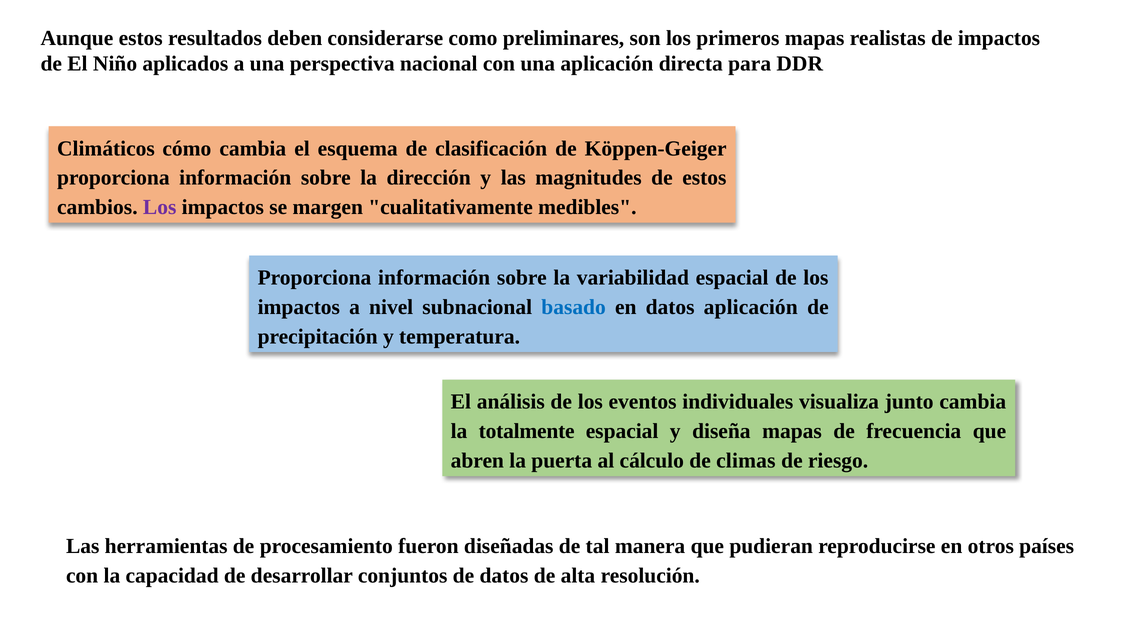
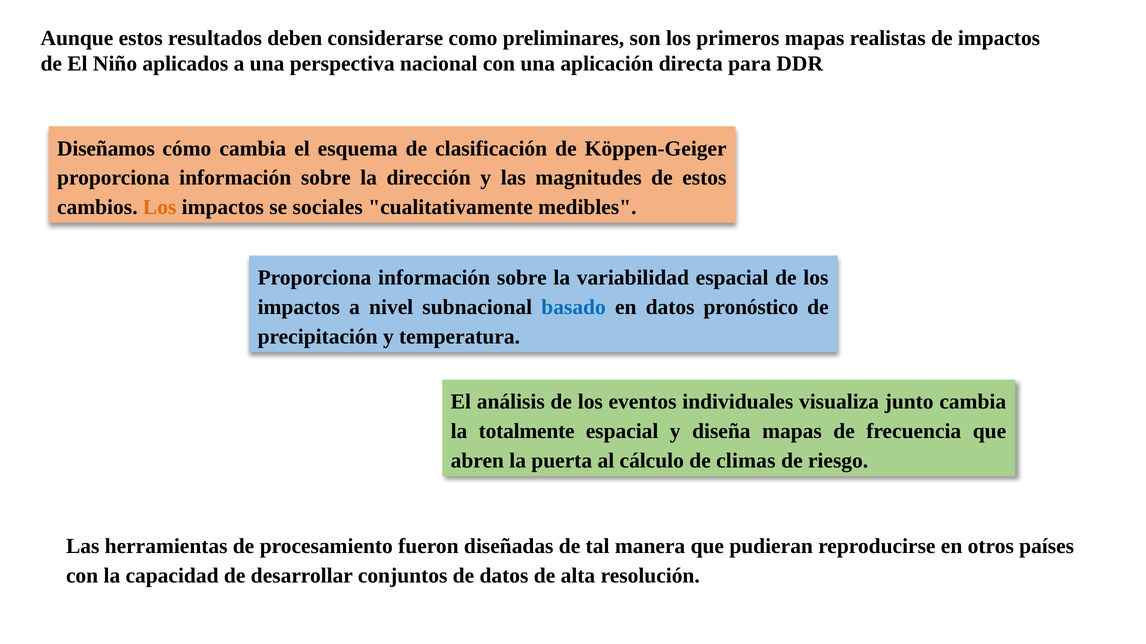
Climáticos: Climáticos -> Diseñamos (106, 149)
Los colour: purple -> orange (160, 207)
margen: margen -> sociales (328, 207)
datos aplicación: aplicación -> pronóstico (751, 307)
